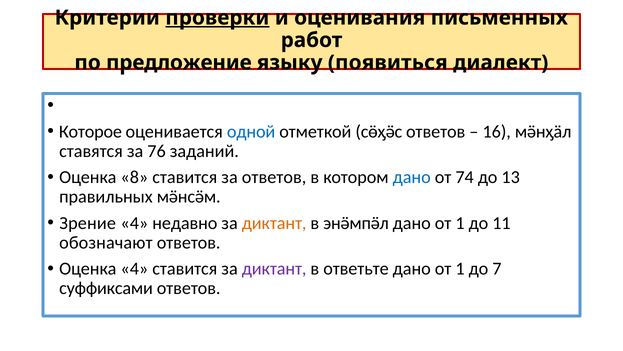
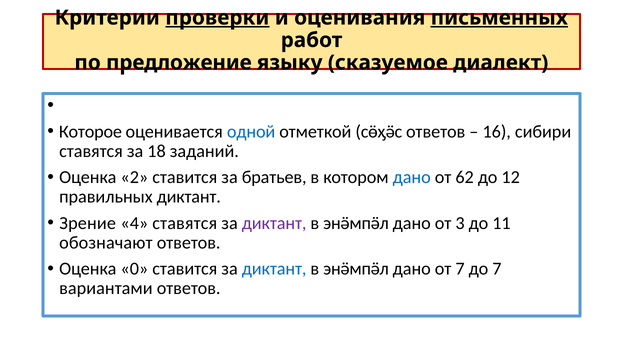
письменных underline: none -> present (499, 18)
появиться: появиться -> сказуемое (388, 63)
мӛнӽӓл: мӛнӽӓл -> сибири (543, 131)
76: 76 -> 18 (157, 151)
8: 8 -> 2 (134, 177)
за ответов: ответов -> братьев (274, 177)
74: 74 -> 62 (465, 177)
13: 13 -> 12 (511, 177)
правильных мӛнсӛм: мӛнсӛм -> диктант (189, 197)
4 недавно: недавно -> ставятся (185, 223)
диктант colour: orange -> purple (274, 223)
1: 1 -> 3 (460, 223)
Оценка 4: 4 -> 0 (134, 268)
диктант colour: purple -> blue (274, 268)
ответьте: ответьте -> энӛмпӛл (356, 268)
1: 1 -> 7 (460, 268)
суффиксами: суффиксами -> вариантами (106, 288)
